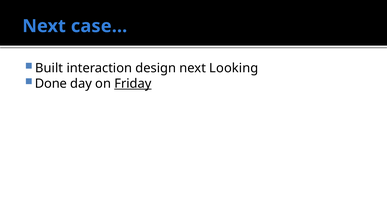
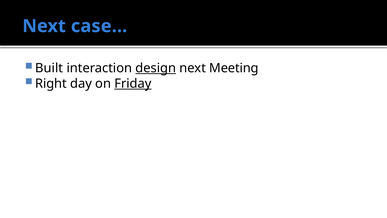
design underline: none -> present (156, 68)
Looking: Looking -> Meeting (234, 68)
Done: Done -> Right (51, 83)
